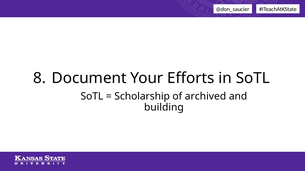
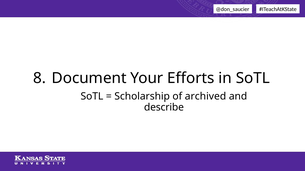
building: building -> describe (164, 108)
